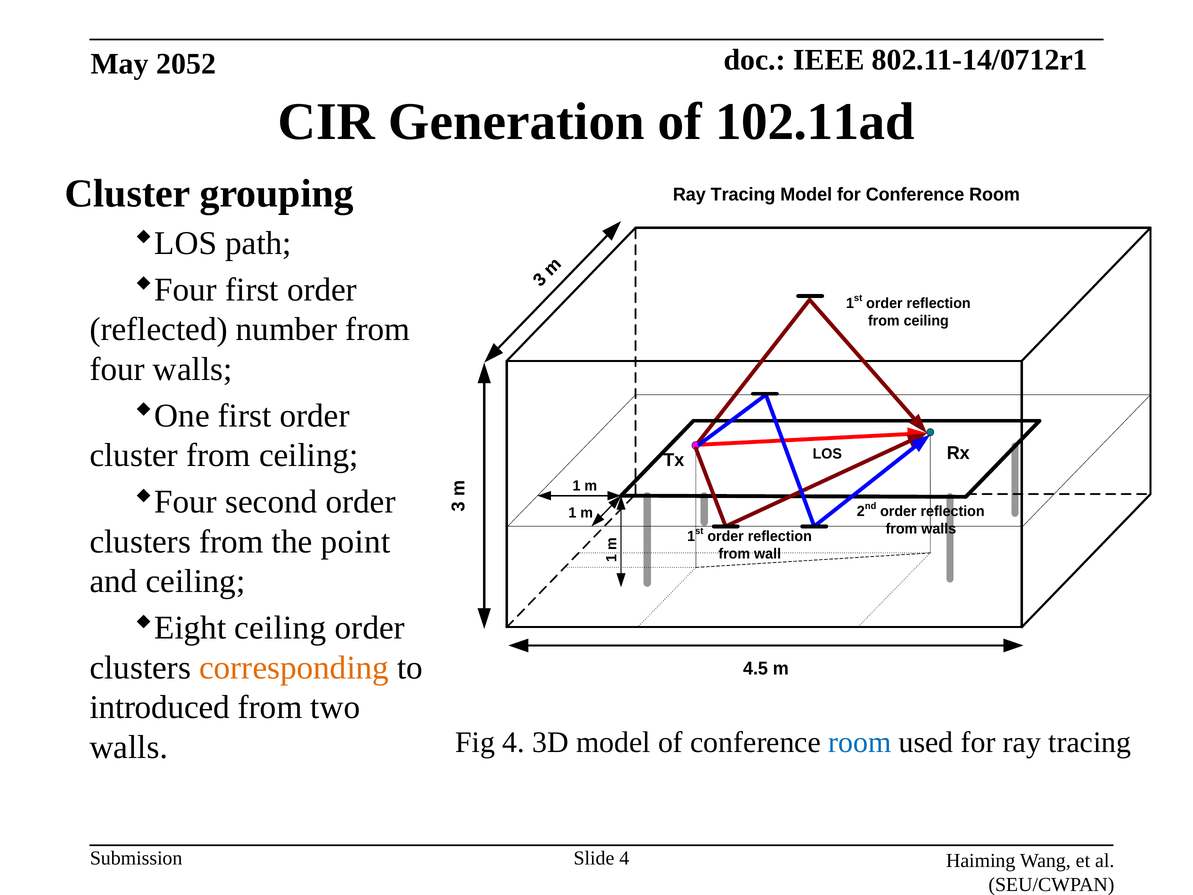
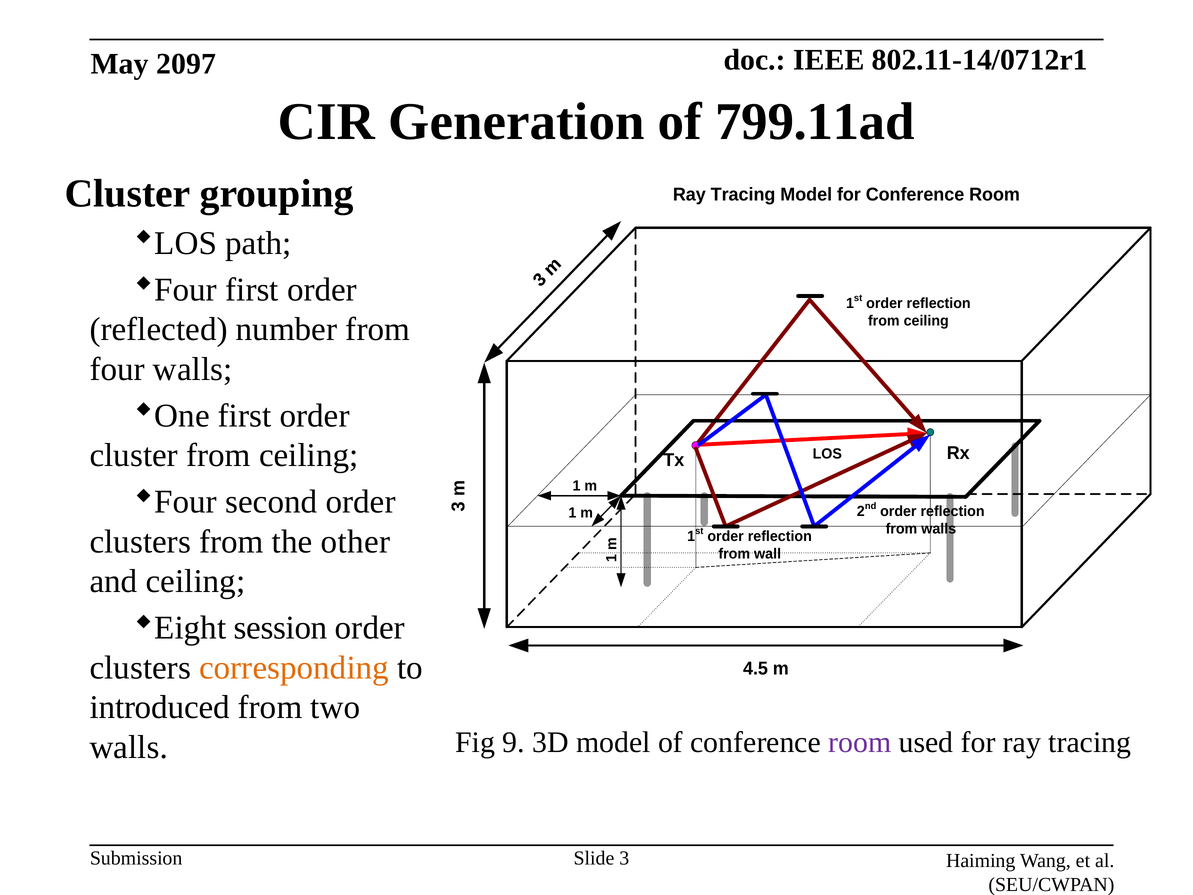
2052: 2052 -> 2097 (186, 64)
102.11ad: 102.11ad -> 799.11ad (815, 122)
point: point -> other (356, 542)
ceiling: ceiling -> session (281, 628)
Fig 4: 4 -> 9 (514, 742)
room colour: blue -> purple (860, 742)
Slide 4: 4 -> 3 (624, 858)
